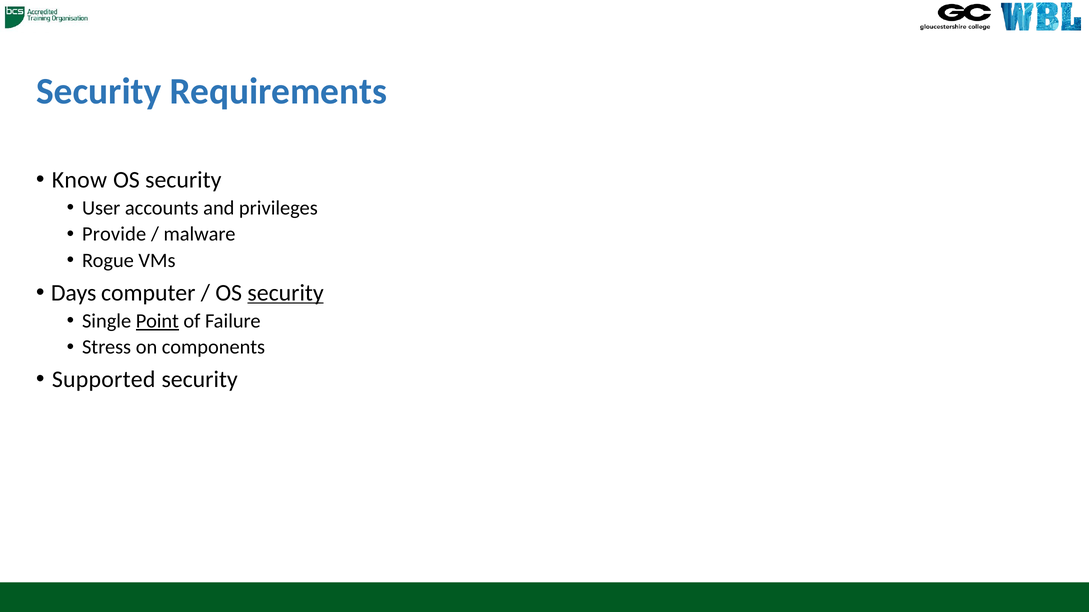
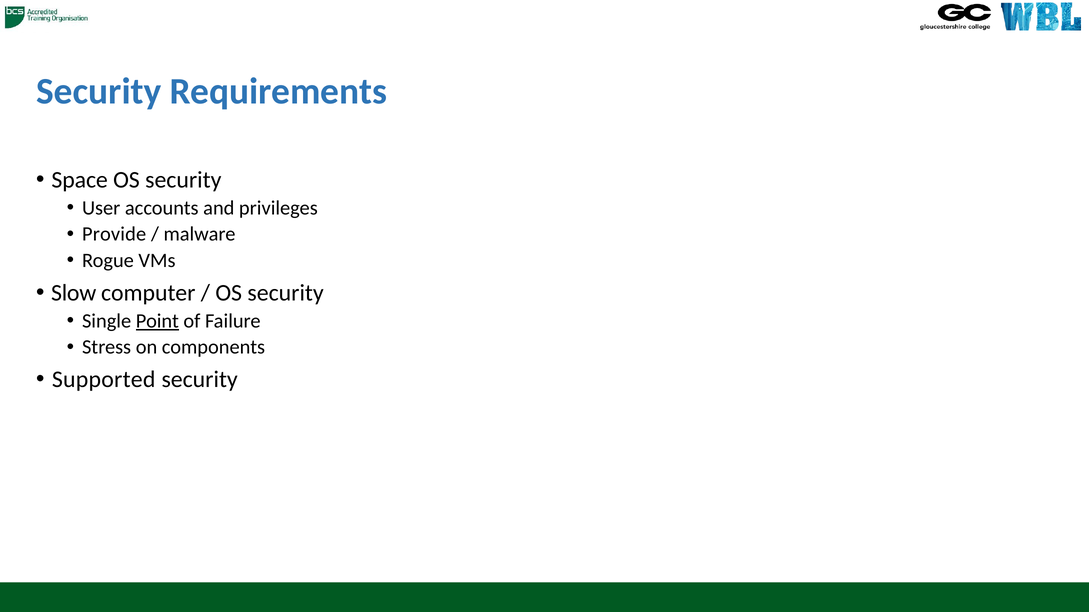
Know: Know -> Space (80, 180)
Days: Days -> Slow (74, 293)
security underline: present -> none (286, 293)
